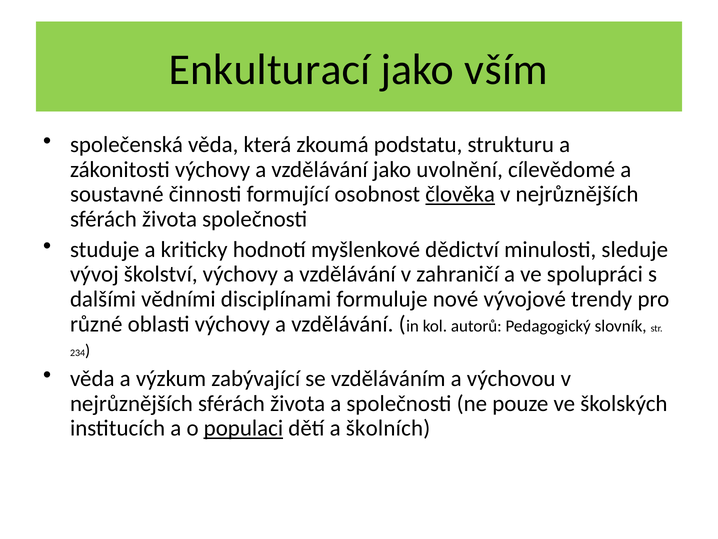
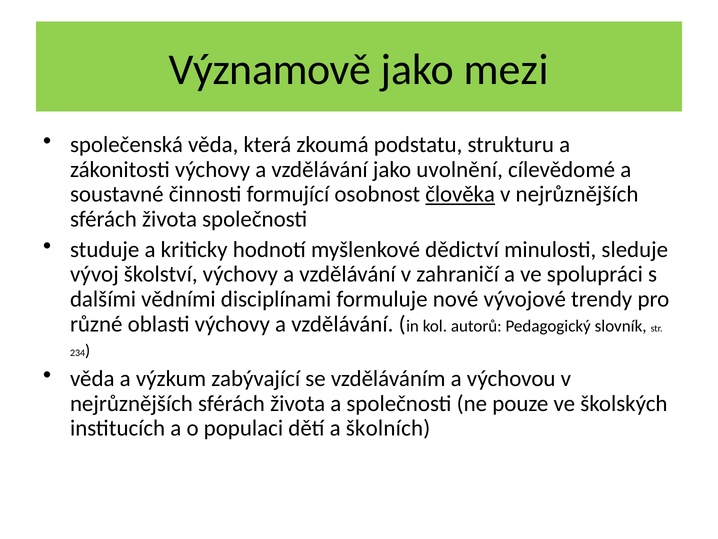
Enkulturací: Enkulturací -> Významově (270, 70)
vším: vším -> mezi (506, 70)
populaci underline: present -> none (243, 428)
